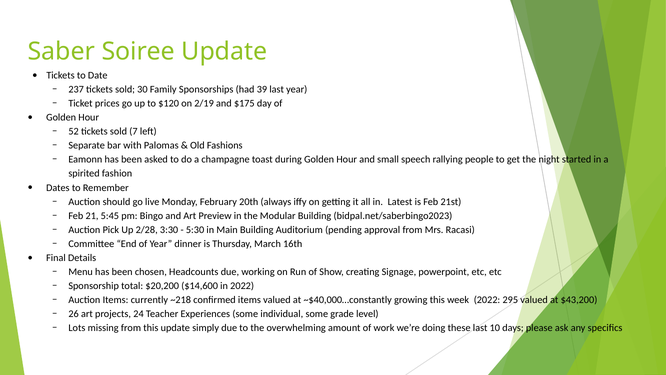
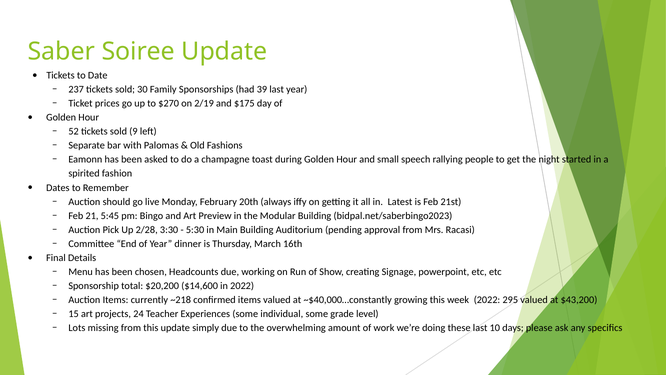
$120: $120 -> $270 (169, 103)
7: 7 -> 9 (133, 131)
26: 26 -> 15 (74, 314)
